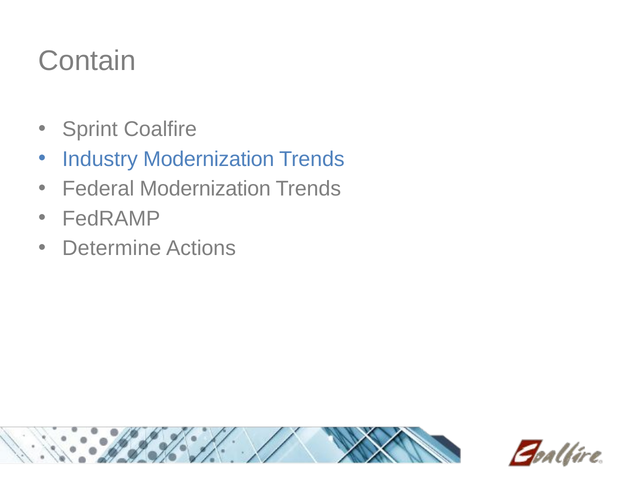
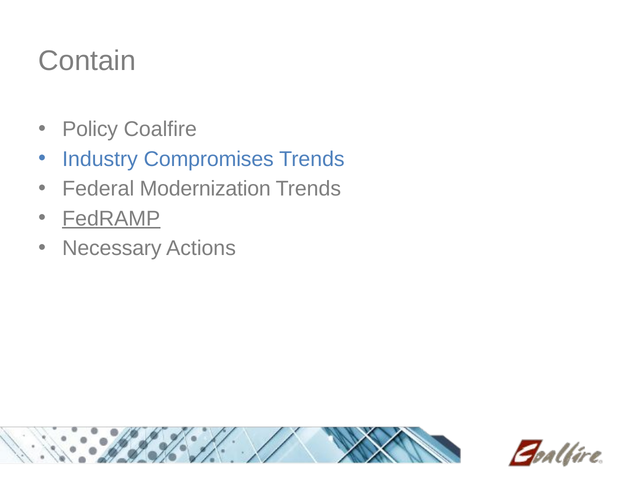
Sprint: Sprint -> Policy (90, 129)
Industry Modernization: Modernization -> Compromises (209, 159)
FedRAMP underline: none -> present (111, 218)
Determine: Determine -> Necessary (112, 248)
